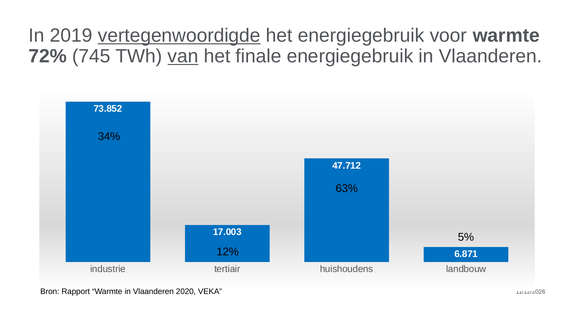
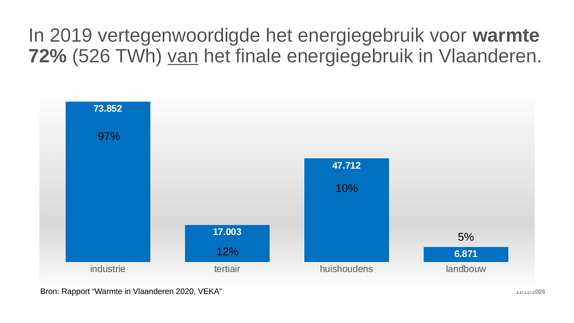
vertegenwoordigde underline: present -> none (179, 36)
745: 745 -> 526 (91, 56)
34%: 34% -> 97% (109, 137)
63%: 63% -> 10% (347, 188)
